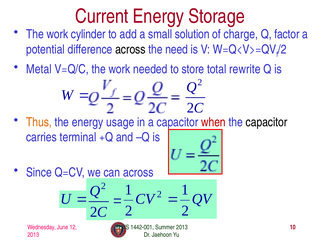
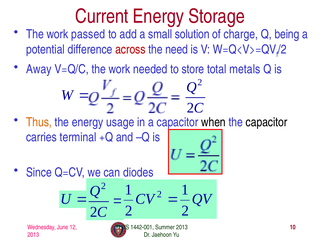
cylinder: cylinder -> passed (88, 34)
factor: factor -> being (287, 34)
across colour: black -> red (130, 49)
Metal: Metal -> Away (39, 69)
rewrite: rewrite -> metals (245, 69)
when colour: red -> black (213, 122)
across: across -> diodes (138, 172)
